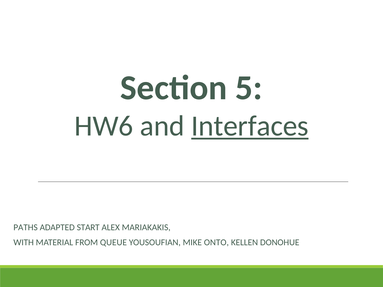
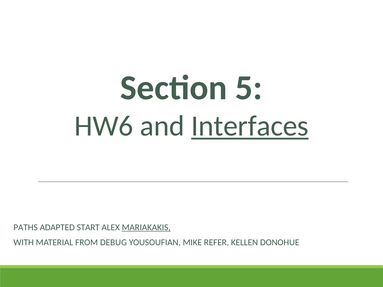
MARIAKAKIS underline: none -> present (146, 228)
QUEUE: QUEUE -> DEBUG (113, 243)
ONTO: ONTO -> REFER (216, 243)
